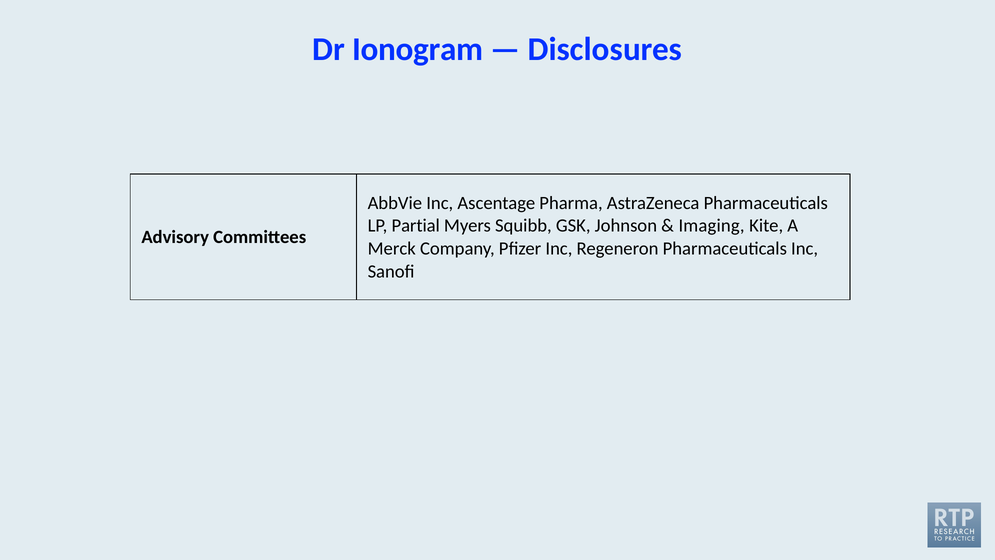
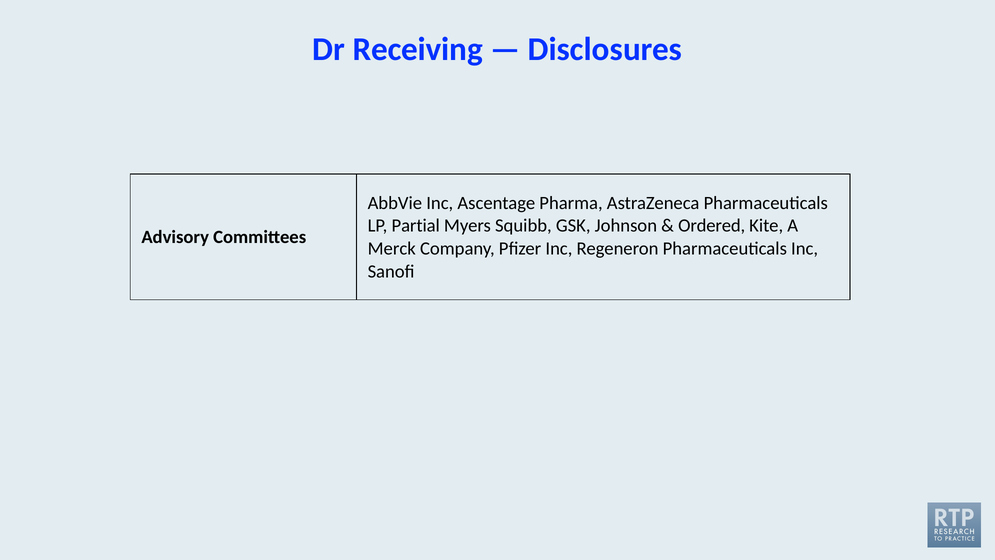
Ionogram: Ionogram -> Receiving (418, 49)
Imaging: Imaging -> Ordered (712, 226)
